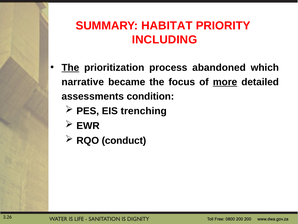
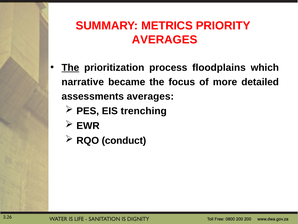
HABITAT: HABITAT -> METRICS (167, 26)
INCLUDING: INCLUDING -> AVERAGES (165, 40)
abandoned: abandoned -> floodplains (219, 68)
more underline: present -> none (225, 82)
assessments condition: condition -> averages (150, 96)
